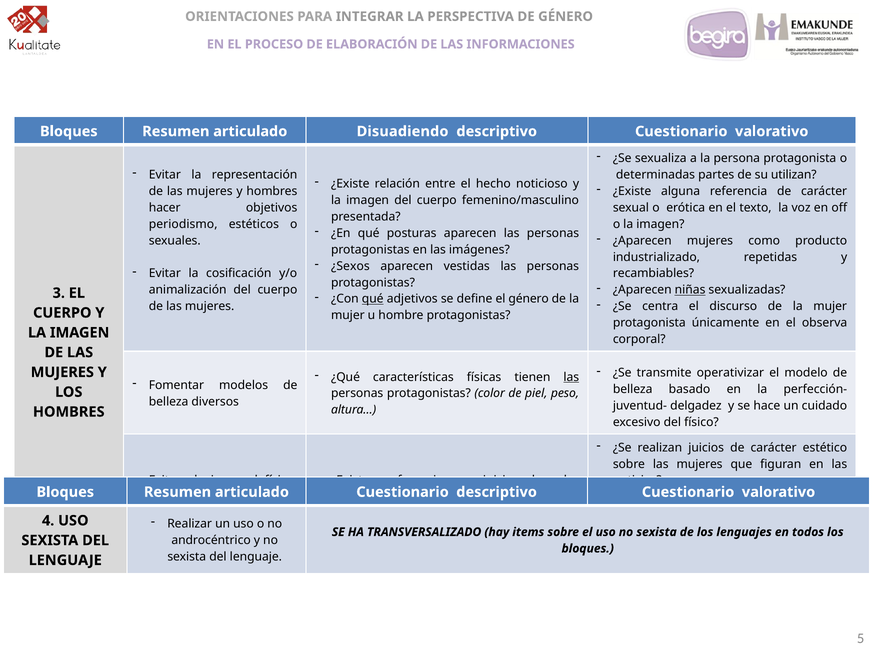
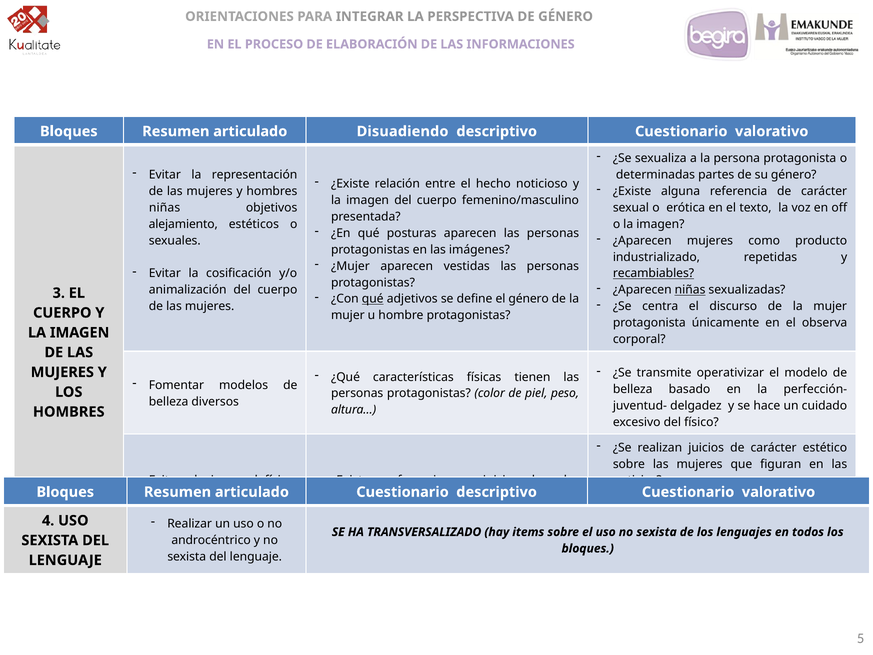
su utilizan: utilizan -> género (794, 175)
hacer: hacer -> niñas (165, 208)
periodismo: periodismo -> alejamiento (183, 224)
¿Sexos: ¿Sexos -> ¿Mujer (350, 266)
recambiables underline: none -> present (653, 273)
las underline: present -> none (571, 377)
